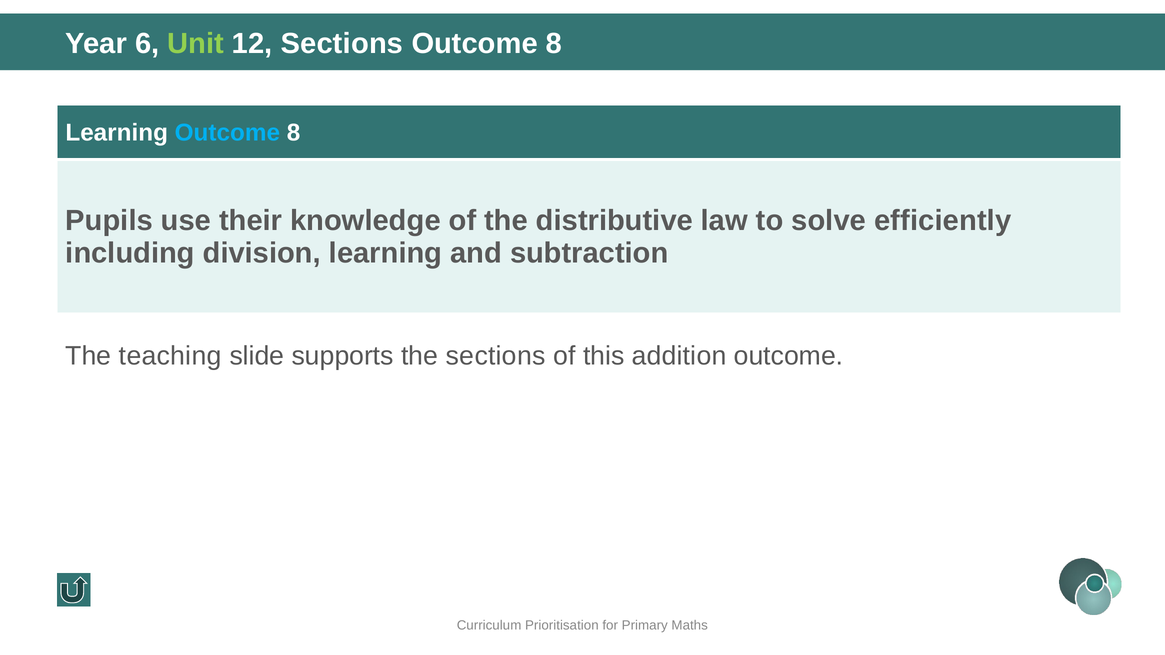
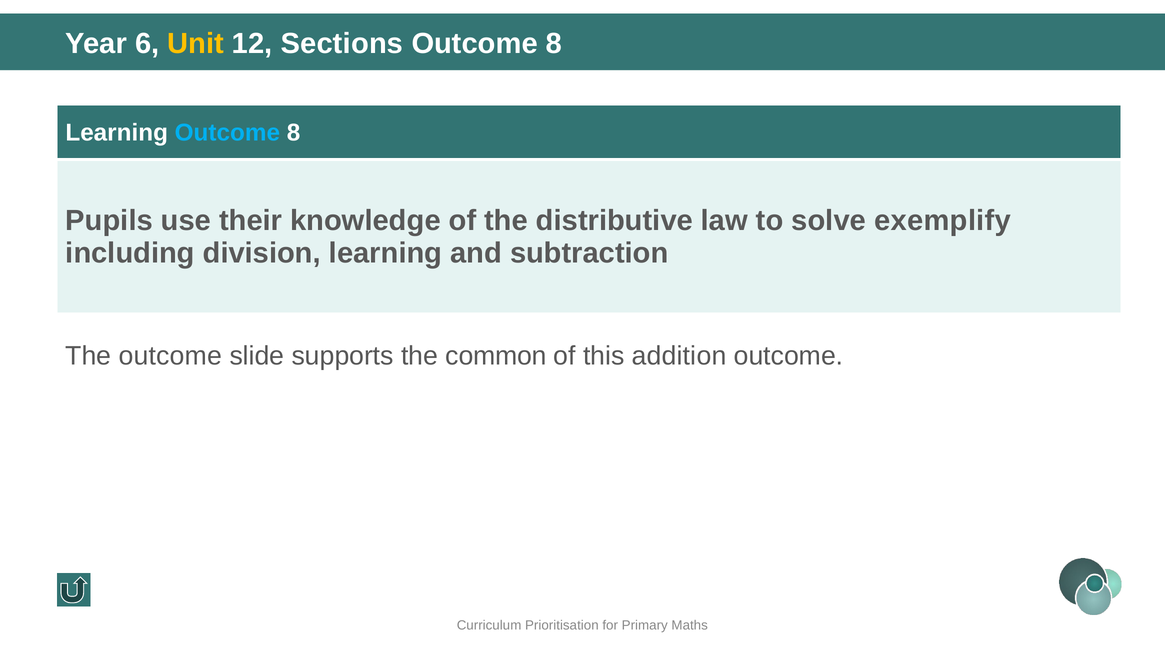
Unit colour: light green -> yellow (196, 43)
efficiently: efficiently -> exemplify (943, 221)
The teaching: teaching -> outcome (170, 356)
the sections: sections -> common (496, 356)
